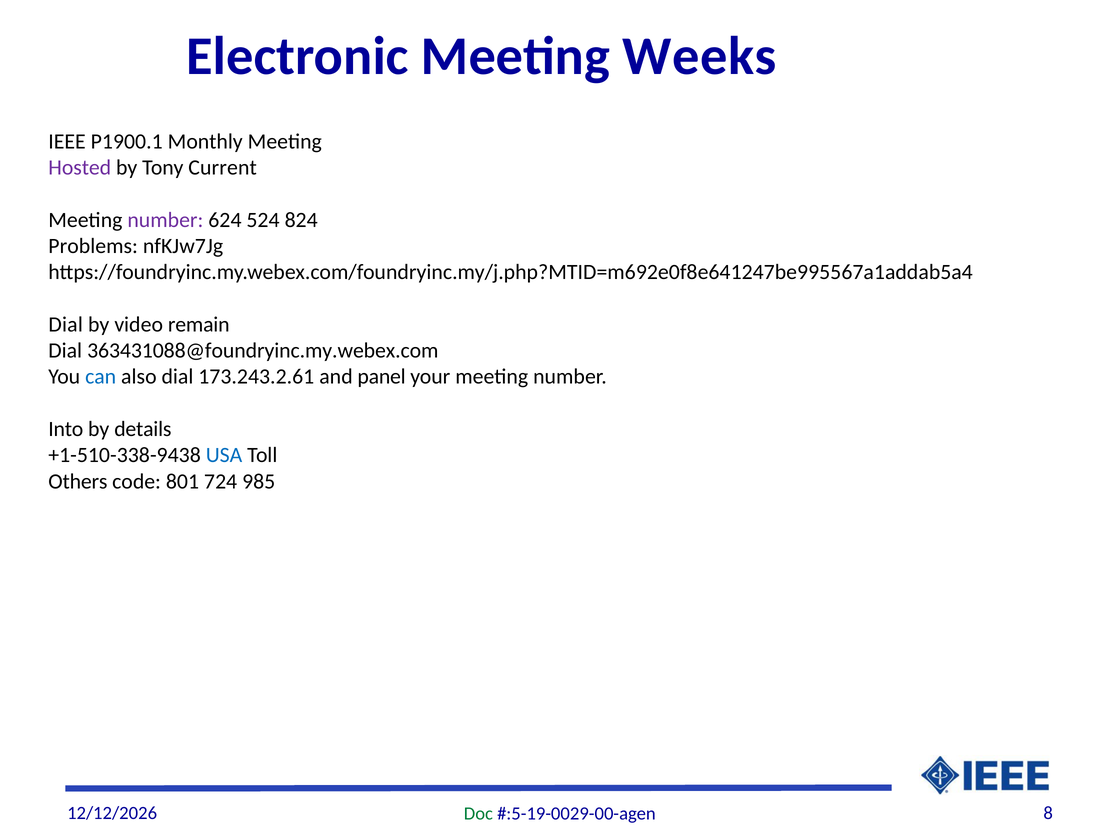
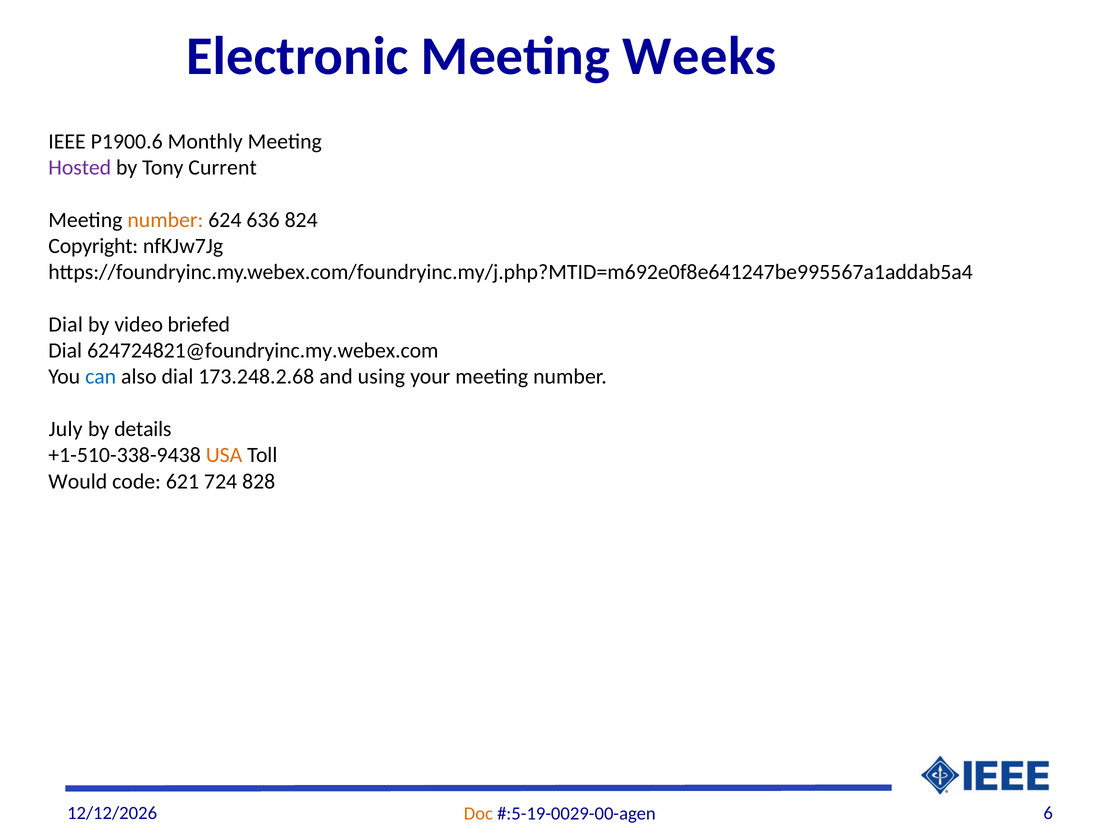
P1900.1: P1900.1 -> P1900.6 (127, 141)
number colour: purple -> orange (165, 220)
524: 524 -> 636 (263, 220)
Problems: Problems -> Copyright (93, 246)
remain: remain -> briefed (199, 324)
363431088@foundryinc.my.webex.com: 363431088@foundryinc.my.webex.com -> 624724821@foundryinc.my.webex.com (263, 351)
173.243.2.61: 173.243.2.61 -> 173.248.2.68 (256, 377)
panel: panel -> using (381, 377)
Into: Into -> July (66, 429)
USA colour: blue -> orange (224, 455)
Others: Others -> Would (78, 481)
801: 801 -> 621 (182, 481)
985: 985 -> 828 (259, 481)
Doc colour: green -> orange (478, 813)
8: 8 -> 6 (1048, 813)
